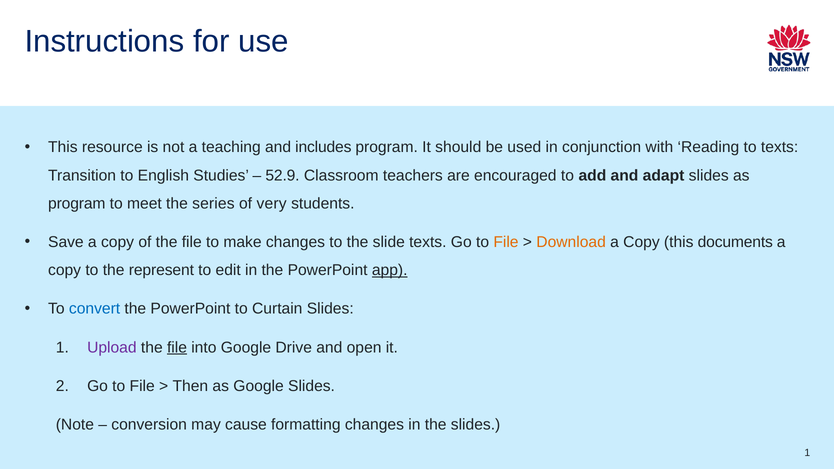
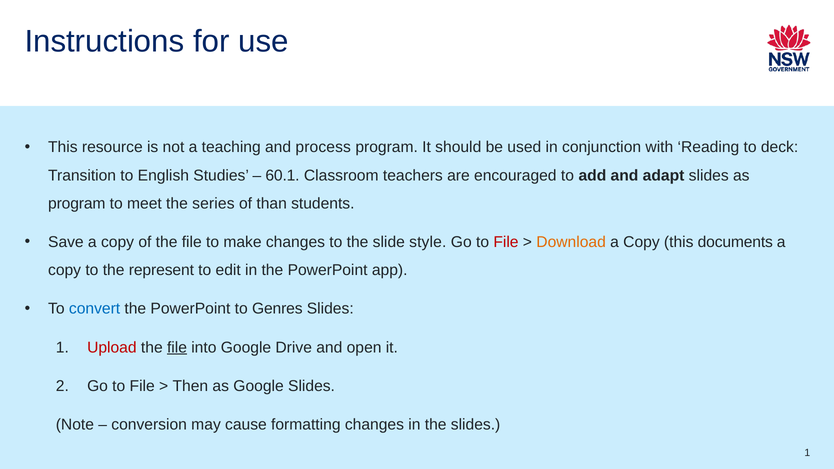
includes: includes -> process (323, 147)
to texts: texts -> deck (780, 147)
52.9: 52.9 -> 60.1 (282, 175)
very: very -> than (272, 204)
slide texts: texts -> style (428, 242)
File colour: orange -> red (506, 242)
app underline: present -> none (390, 270)
Curtain: Curtain -> Genres (277, 309)
Upload colour: purple -> red (112, 347)
